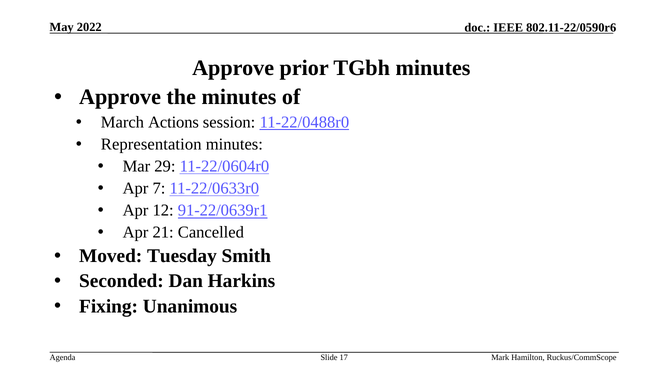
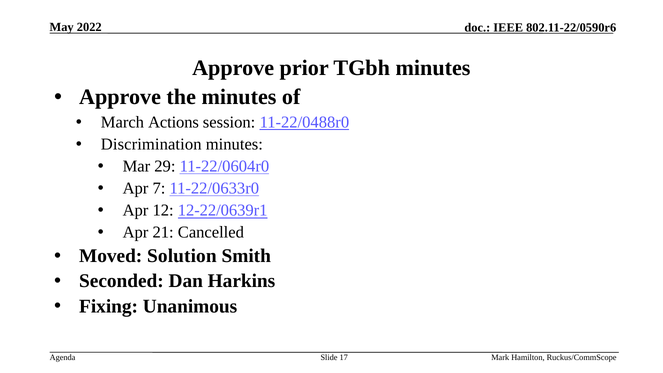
Representation: Representation -> Discrimination (151, 144)
91-22/0639r1: 91-22/0639r1 -> 12-22/0639r1 (223, 210)
Tuesday: Tuesday -> Solution (182, 256)
